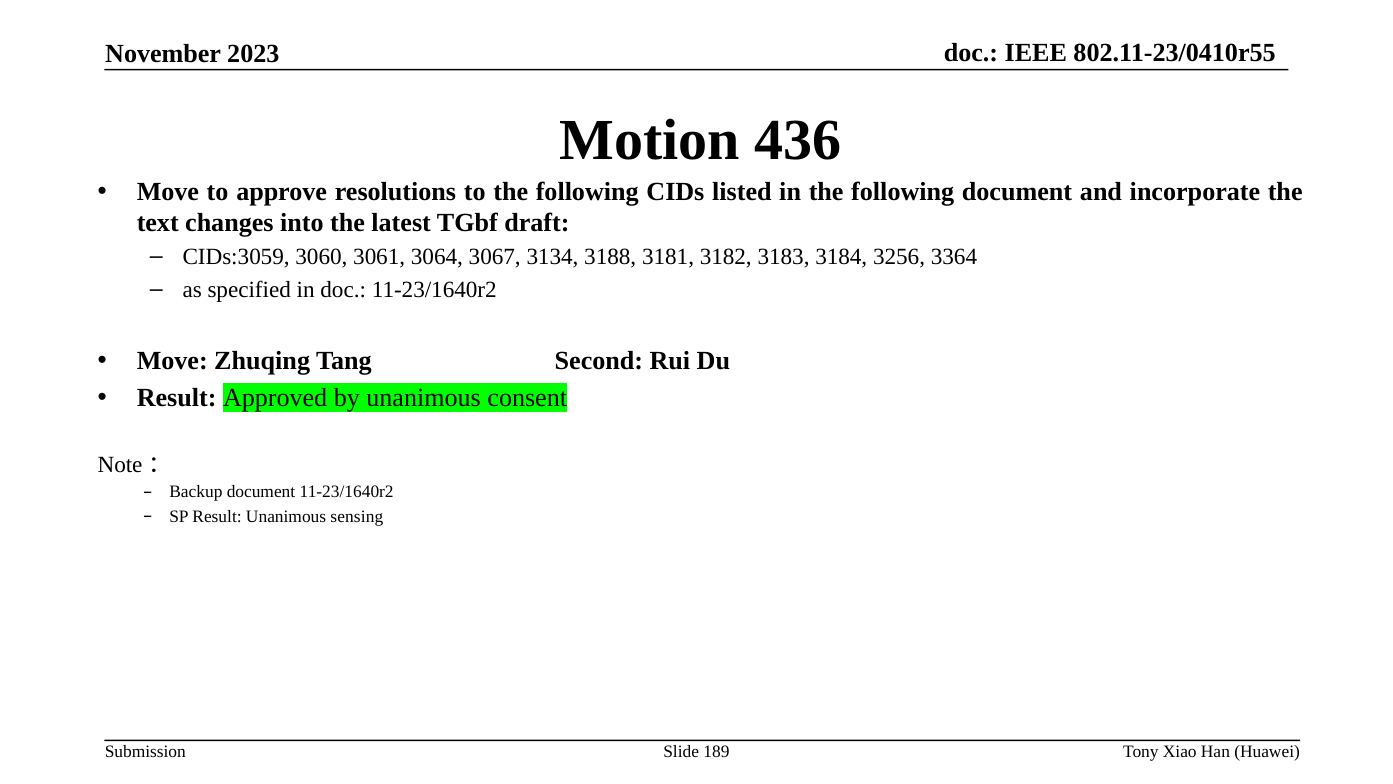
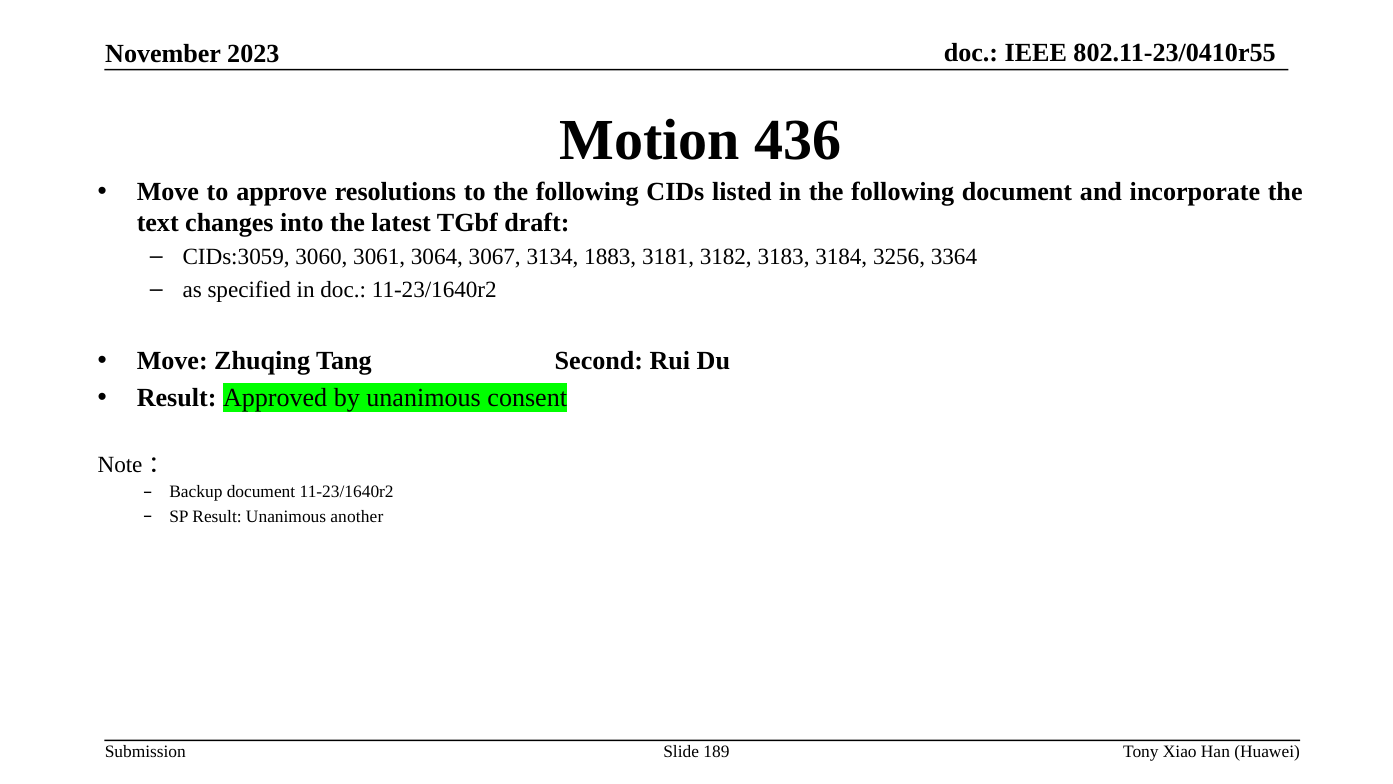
3188: 3188 -> 1883 (610, 257)
sensing: sensing -> another (357, 516)
